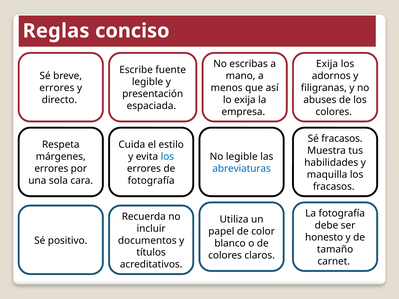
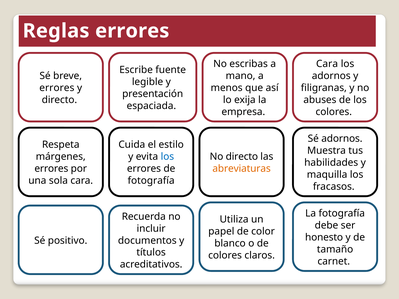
Reglas conciso: conciso -> errores (132, 31)
Exija: Exija -> Cara (327, 64)
Sé fracasos: fracasos -> adornos (342, 139)
No legible: legible -> directo (242, 157)
abreviaturas colour: blue -> orange (242, 169)
